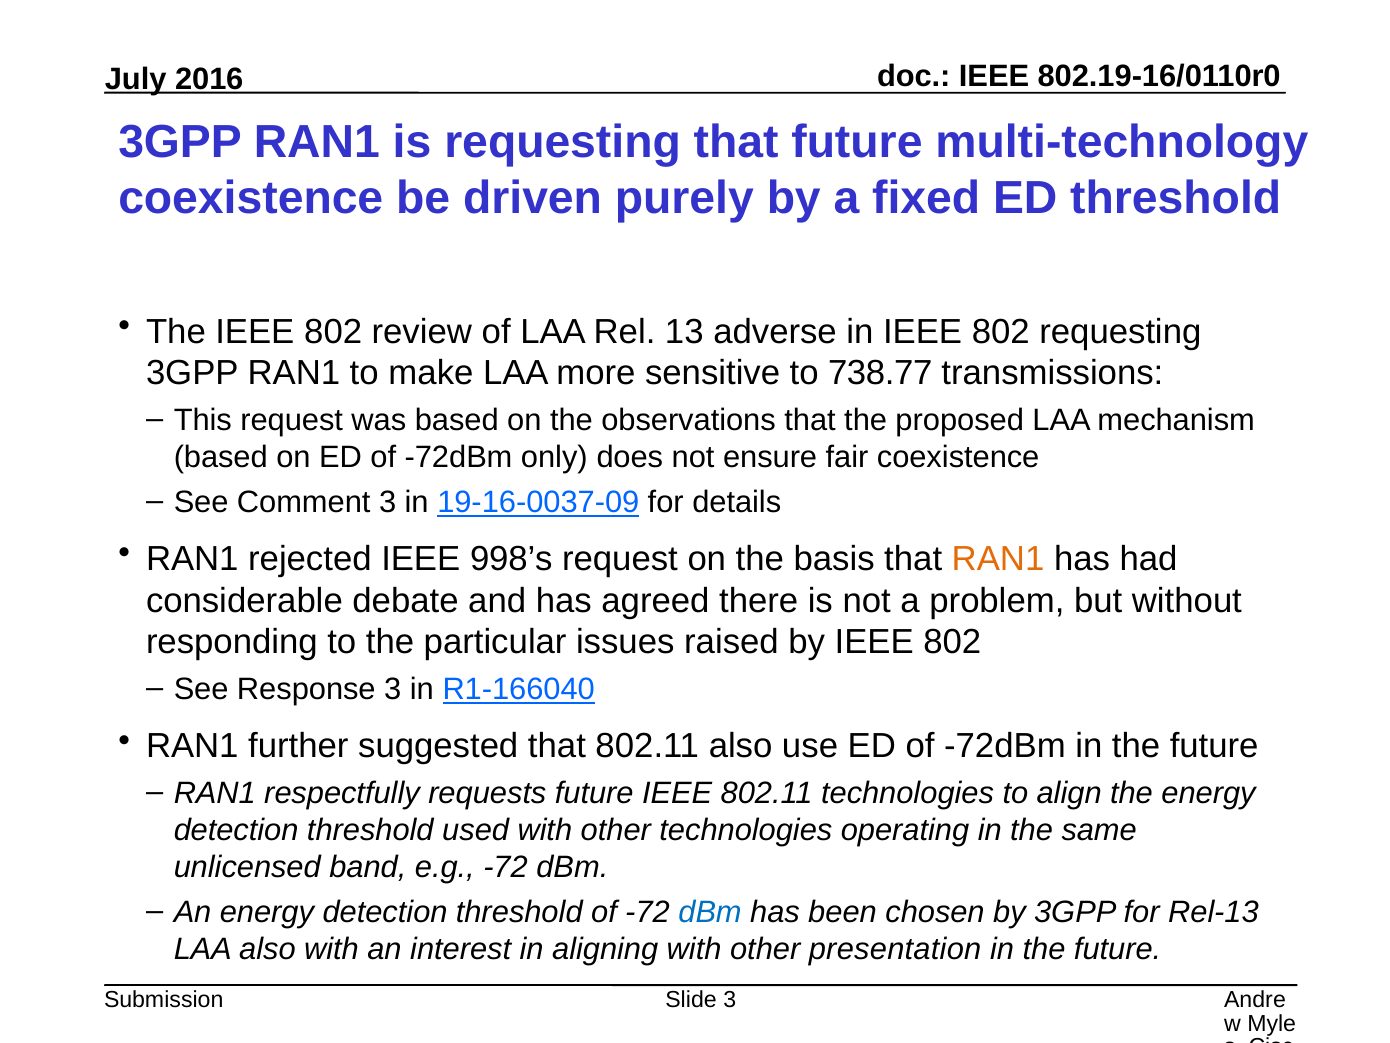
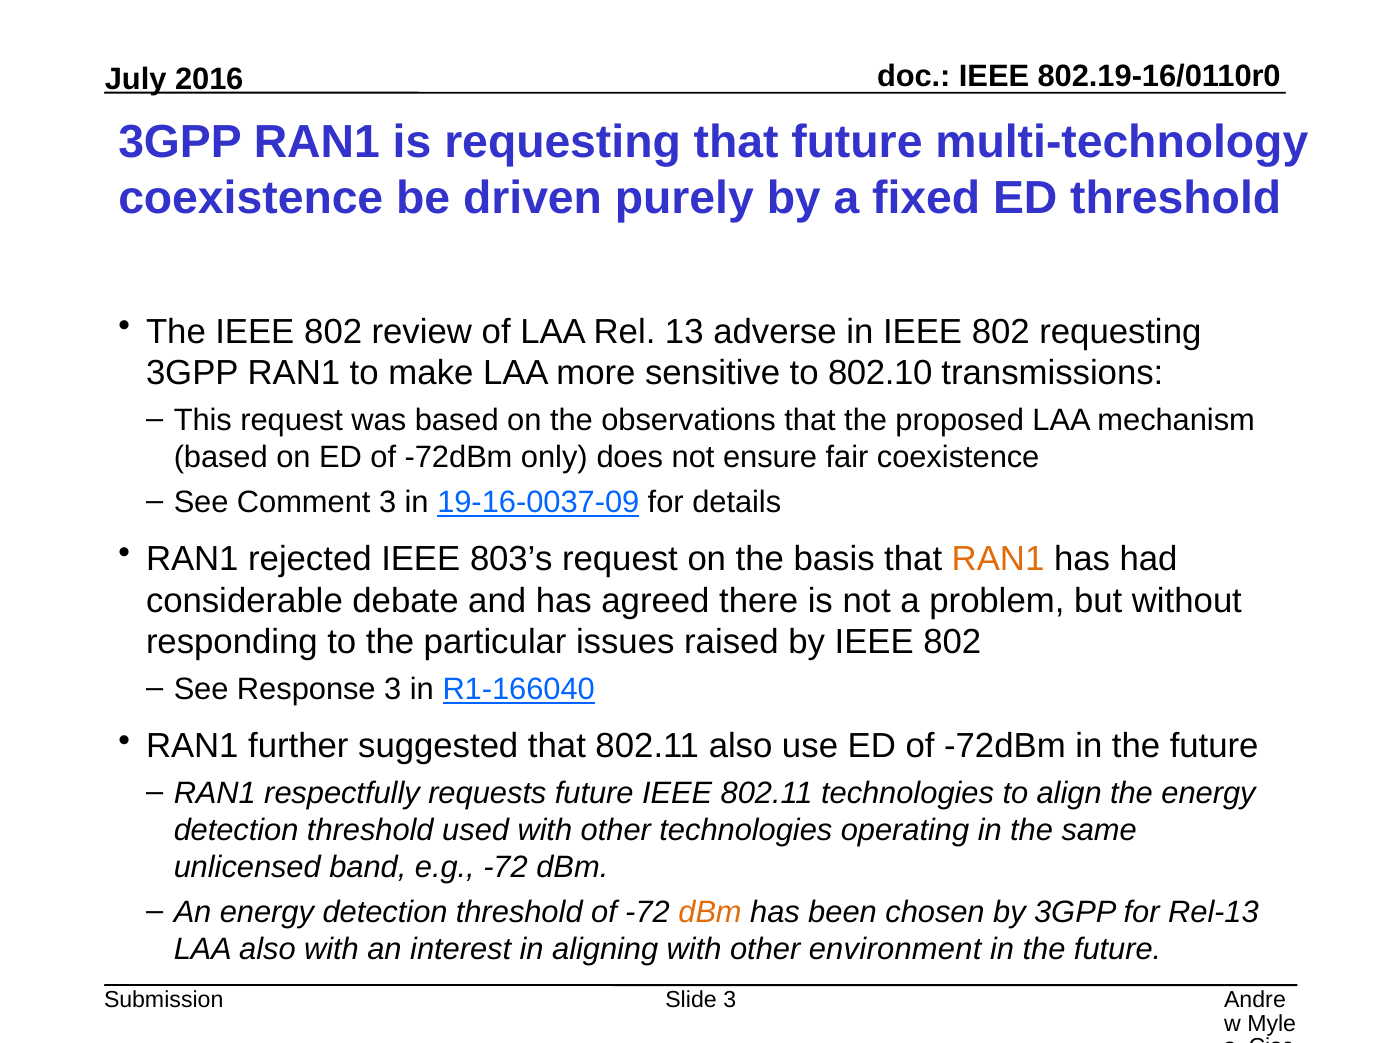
738.77: 738.77 -> 802.10 (880, 373)
998’s: 998’s -> 803’s (511, 559)
dBm colour: blue -> orange (710, 912)
presentation: presentation -> environment (895, 949)
